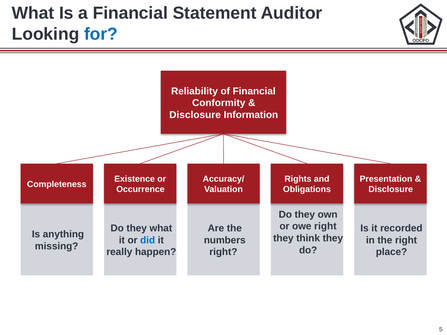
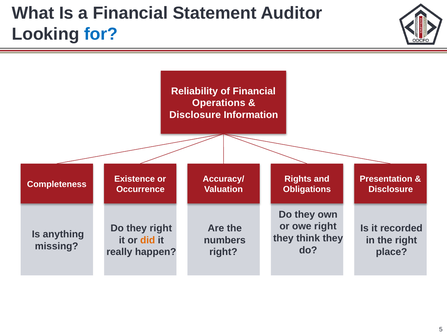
Conformity: Conformity -> Operations (219, 103)
they what: what -> right (161, 228)
did colour: blue -> orange (148, 240)
